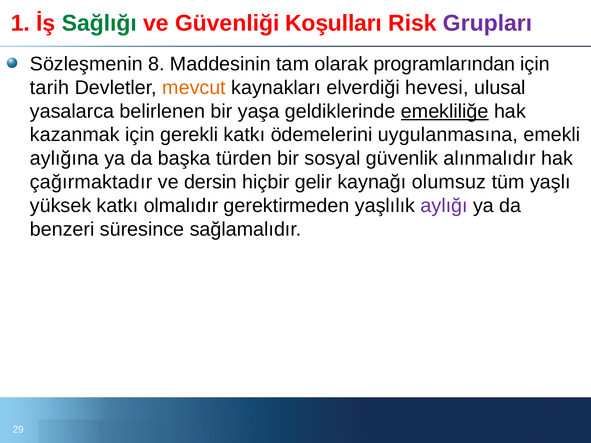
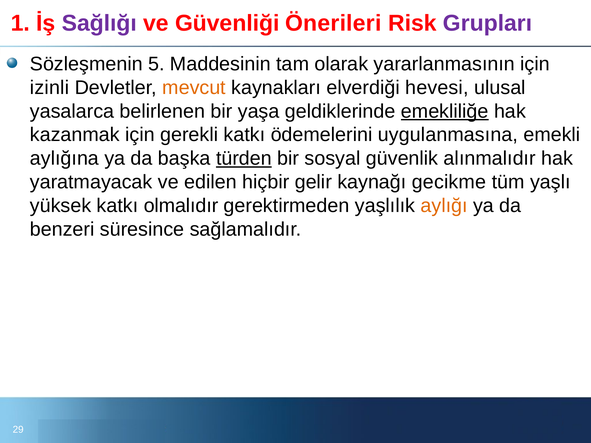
Sağlığı colour: green -> purple (99, 23)
Koşulları: Koşulları -> Önerileri (333, 23)
8: 8 -> 5 (156, 64)
programlarından: programlarından -> yararlanmasının (444, 64)
tarih: tarih -> izinli (49, 88)
türden underline: none -> present (244, 159)
çağırmaktadır: çağırmaktadır -> yaratmayacak (91, 182)
dersin: dersin -> edilen (210, 182)
olumsuz: olumsuz -> gecikme (449, 182)
aylığı colour: purple -> orange (444, 206)
